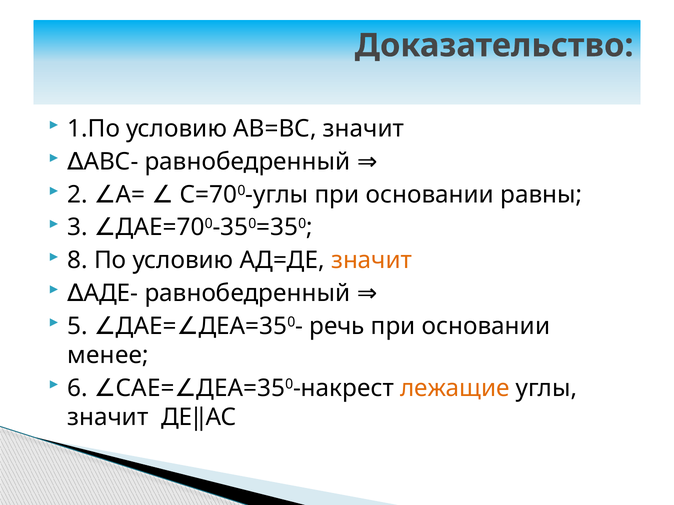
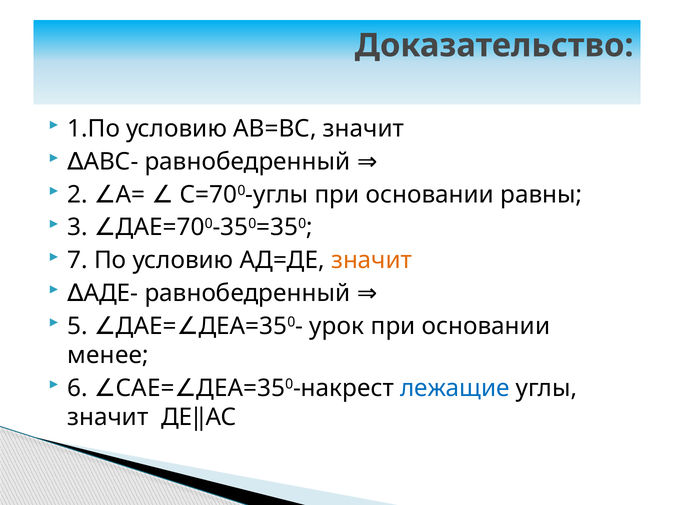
8: 8 -> 7 (78, 261)
речь: речь -> урок (337, 326)
лежащие colour: orange -> blue (455, 389)
